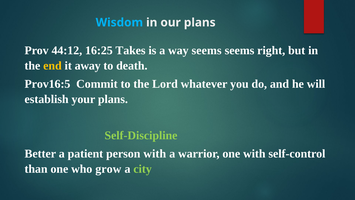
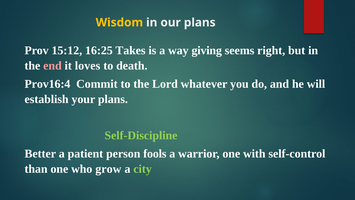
Wisdom colour: light blue -> yellow (119, 22)
44:12: 44:12 -> 15:12 (67, 50)
way seems: seems -> giving (207, 50)
end colour: yellow -> pink (52, 66)
away: away -> loves (88, 66)
Prov16:5: Prov16:5 -> Prov16:4 (47, 84)
person with: with -> fools (155, 154)
